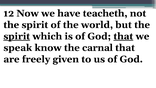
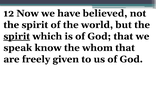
teacheth: teacheth -> believed (105, 13)
that underline: present -> none (123, 36)
carnal: carnal -> whom (97, 48)
